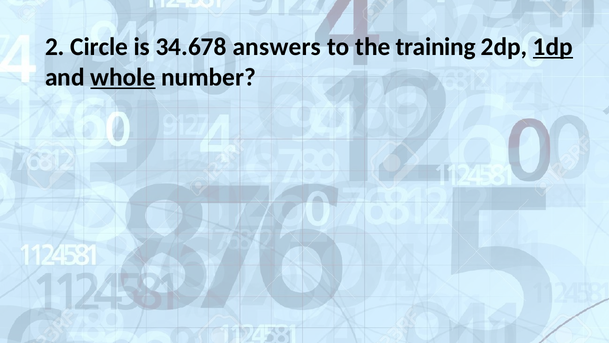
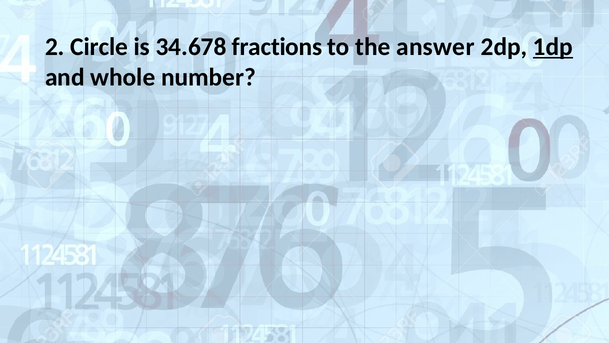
answers: answers -> fractions (277, 47)
training: training -> answer (435, 47)
whole underline: present -> none (123, 77)
